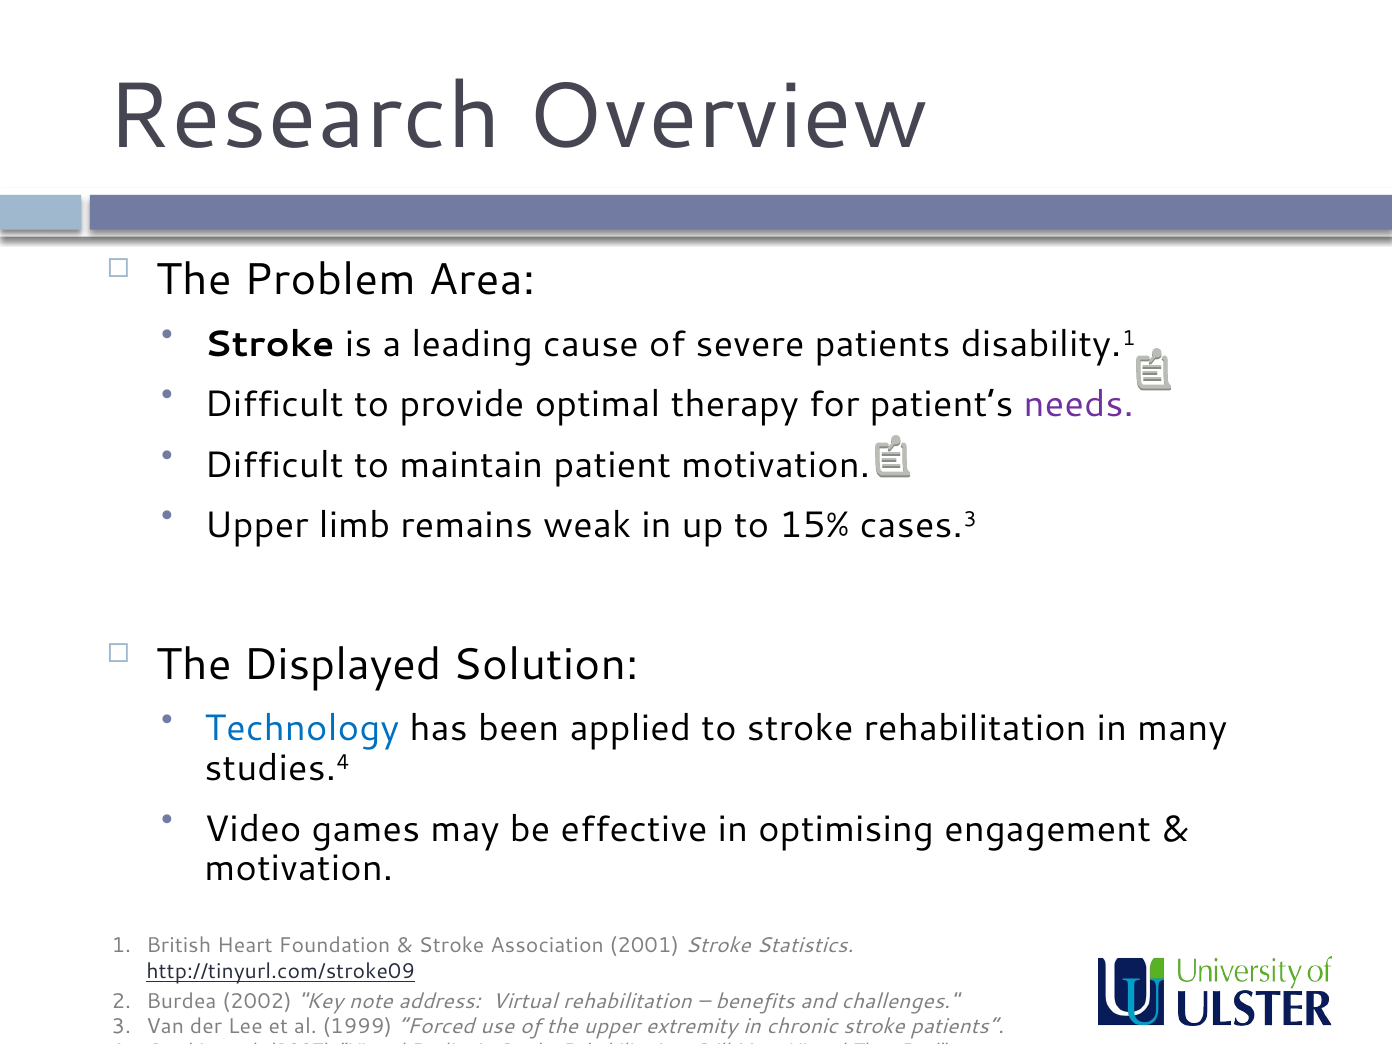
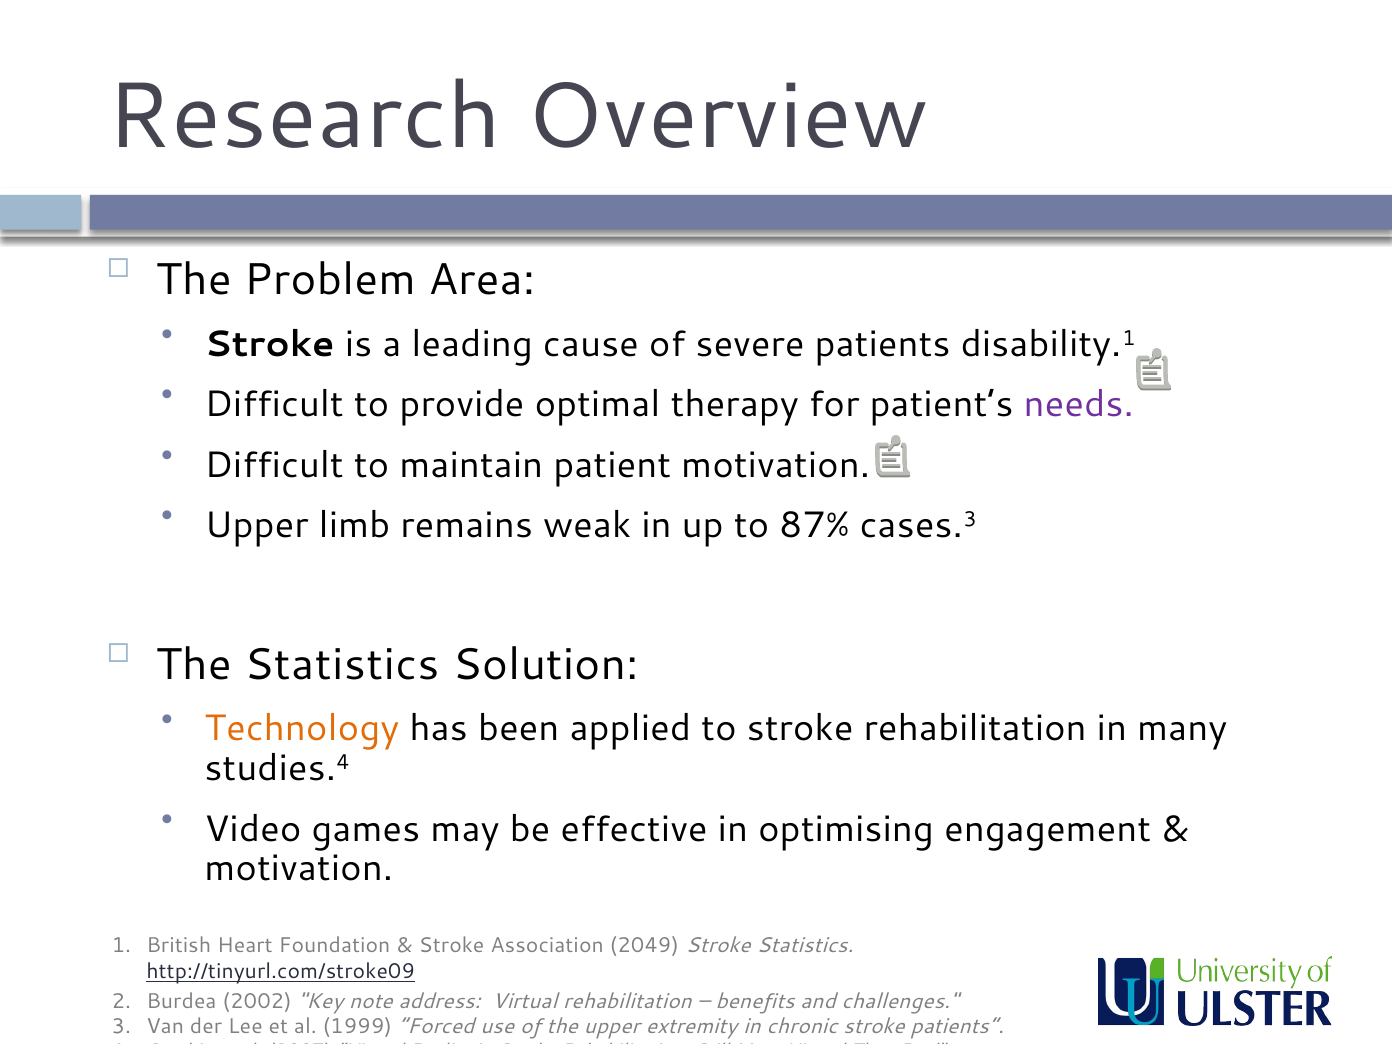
15%: 15% -> 87% (814, 525)
The Displayed: Displayed -> Statistics (342, 665)
Technology colour: blue -> orange (302, 729)
2001: 2001 -> 2049 (644, 945)
